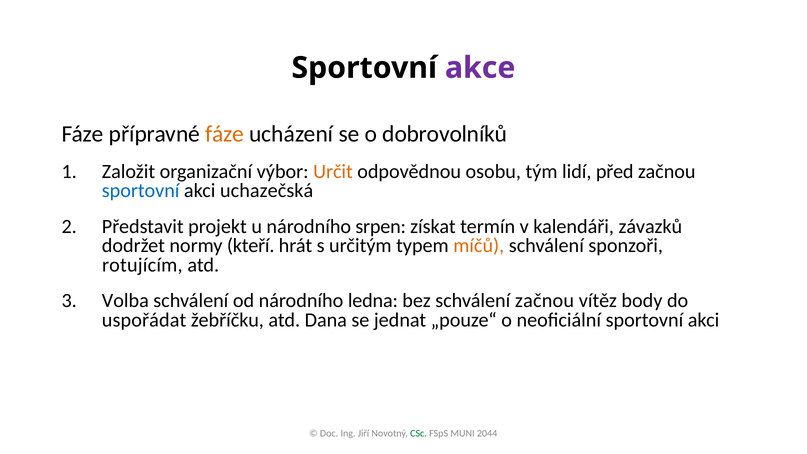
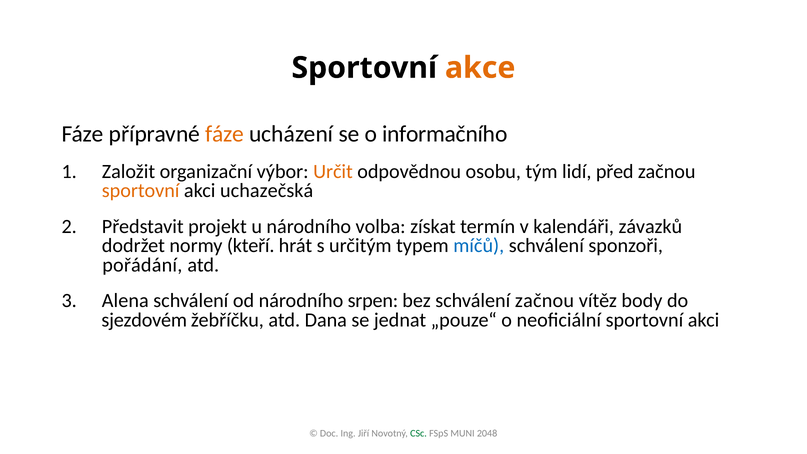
akce colour: purple -> orange (480, 68)
dobrovolníků: dobrovolníků -> informačního (445, 134)
sportovní colour: blue -> orange (141, 191)
srpen: srpen -> volba (381, 226)
míčů colour: orange -> blue (479, 246)
rotujícím: rotujícím -> pořádání (142, 265)
Volba: Volba -> Alena (125, 301)
ledna: ledna -> srpen (373, 301)
uspořádat: uspořádat -> sjezdovém (144, 320)
2044: 2044 -> 2048 (487, 433)
